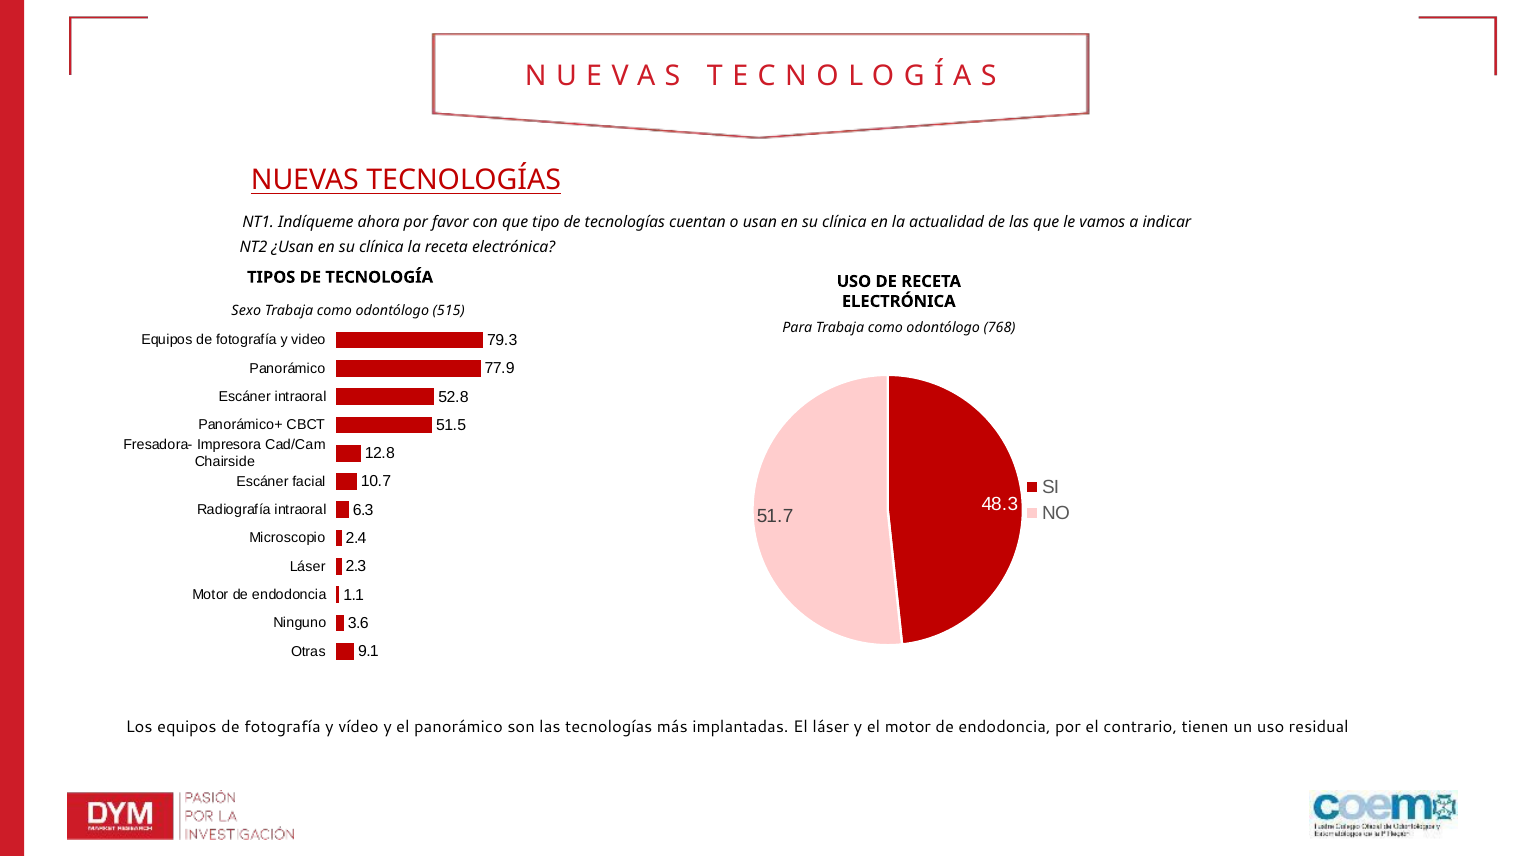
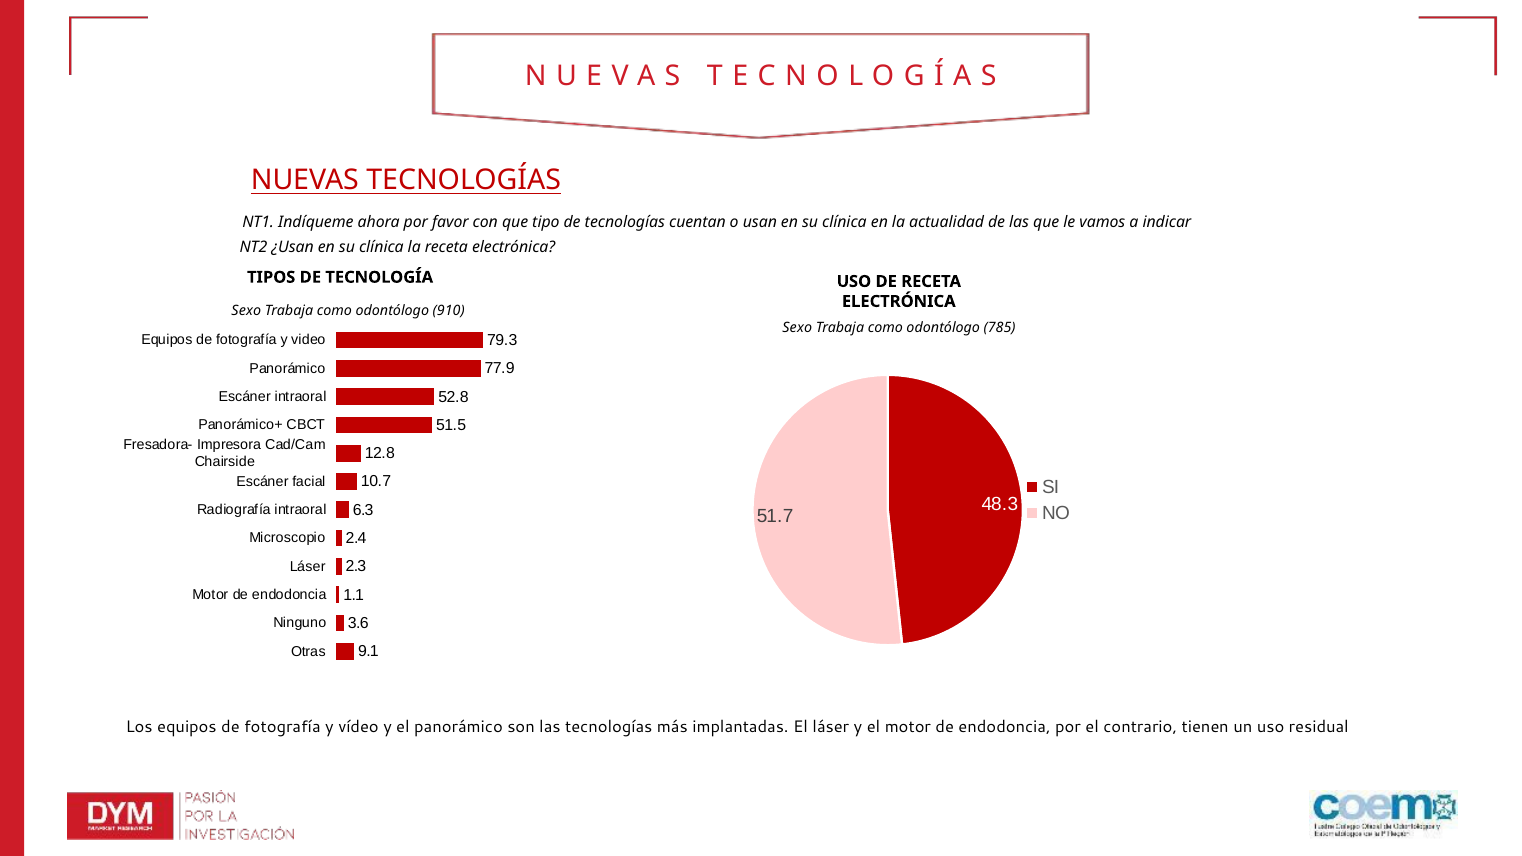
515: 515 -> 910 (449, 311)
Para: Para -> Sexo (797, 327)
768: 768 -> 785 (1000, 327)
